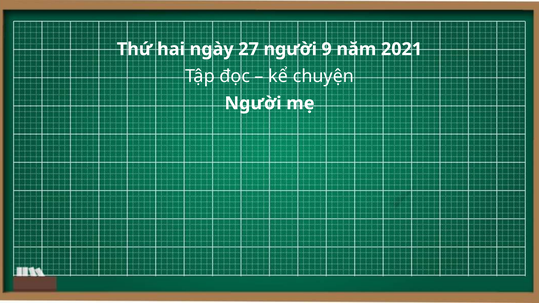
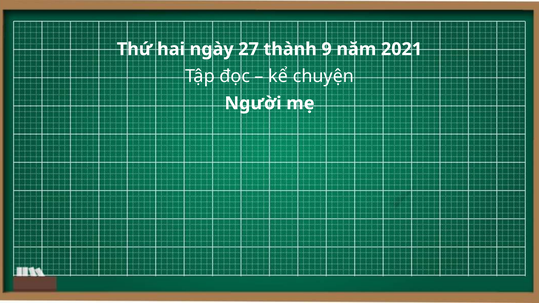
27 người: người -> thành (290, 49)
